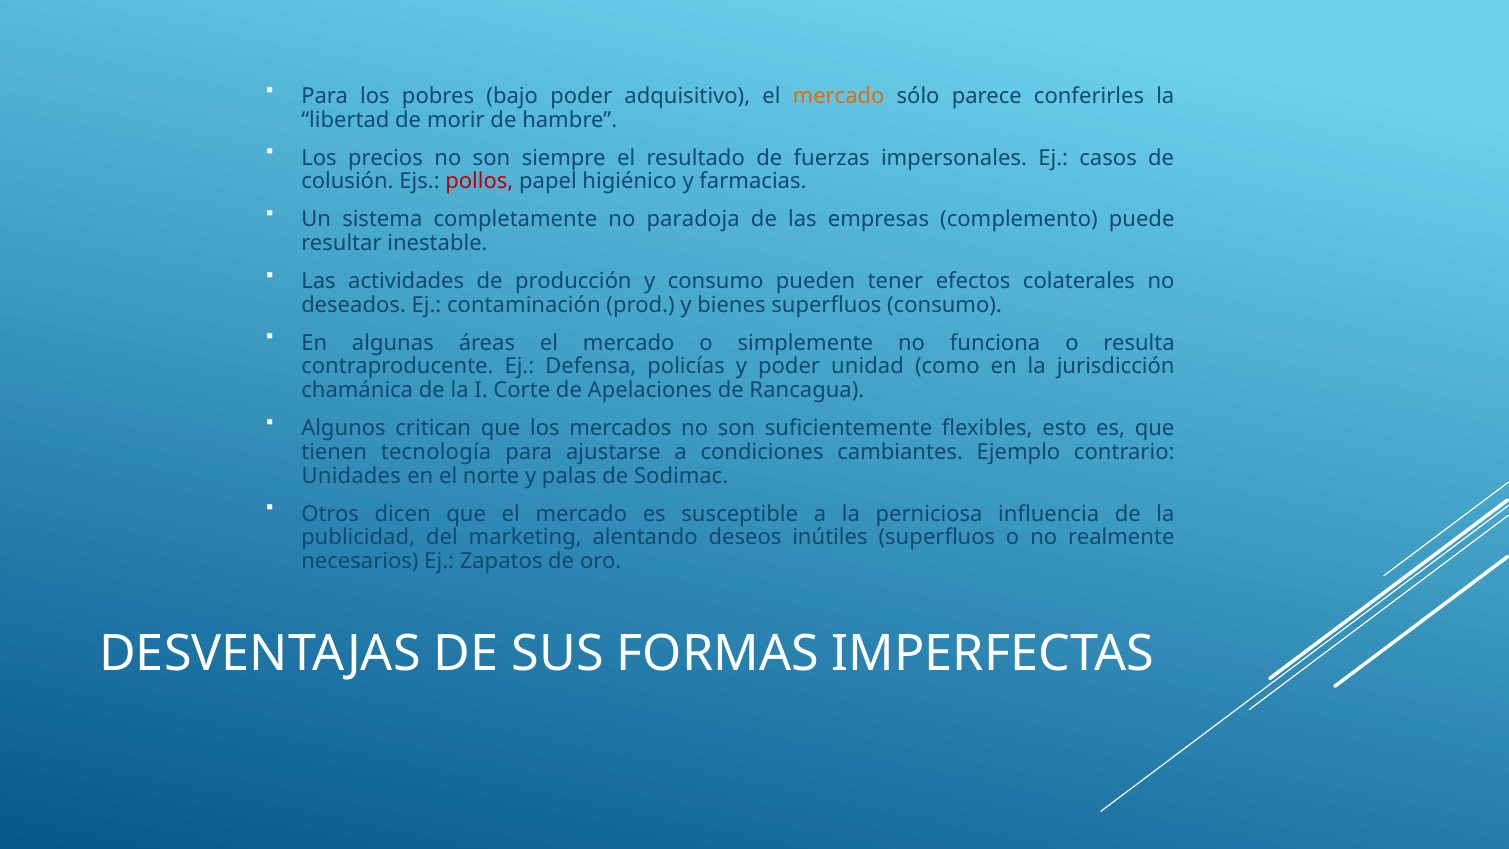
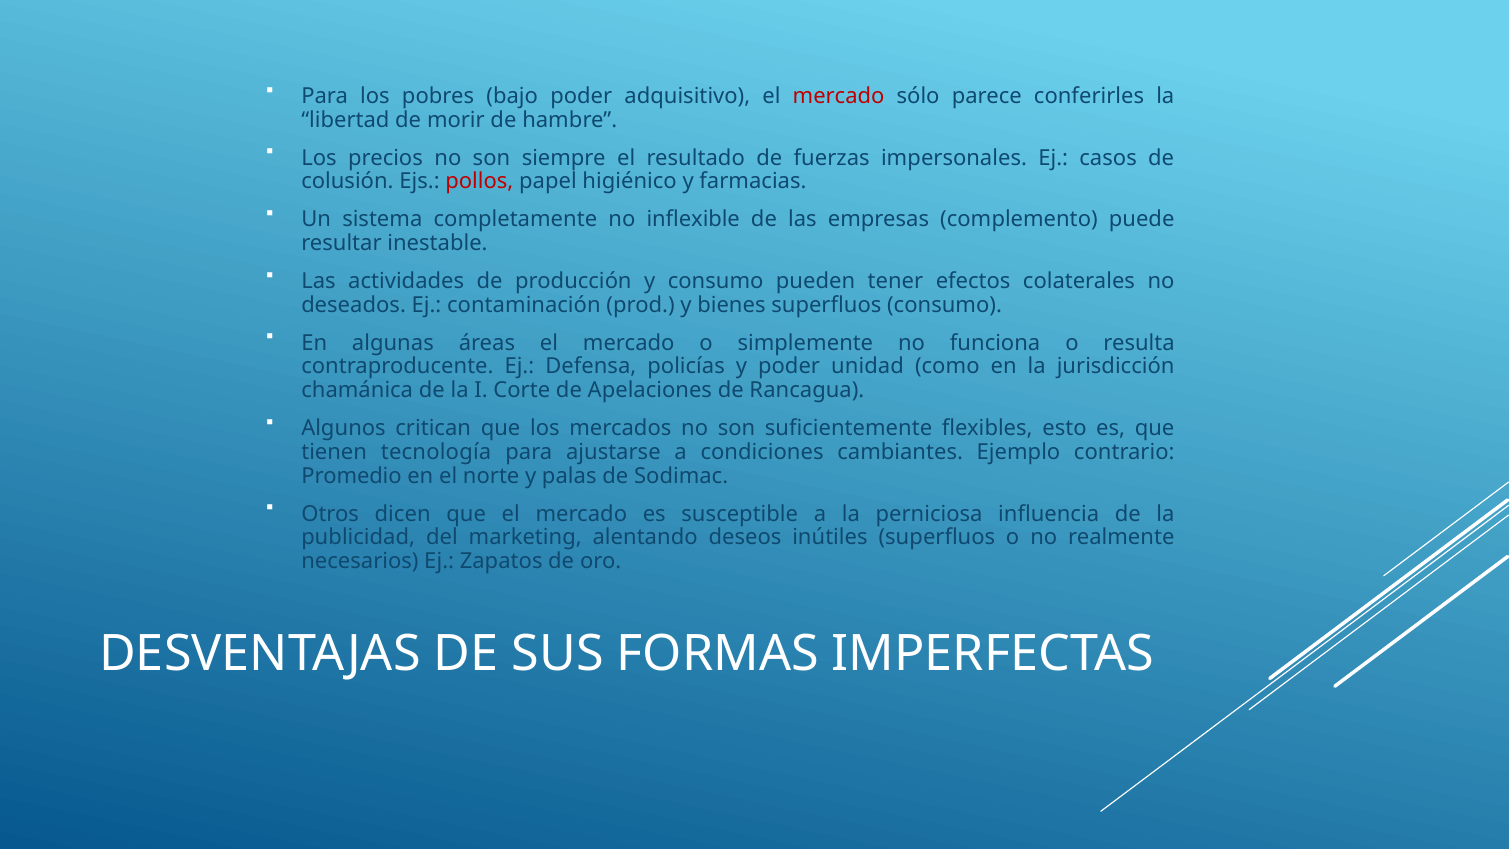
mercado colour: orange -> red (839, 96)
paradoja: paradoja -> inflexible (693, 219)
Unidades: Unidades -> Promedio (351, 476)
